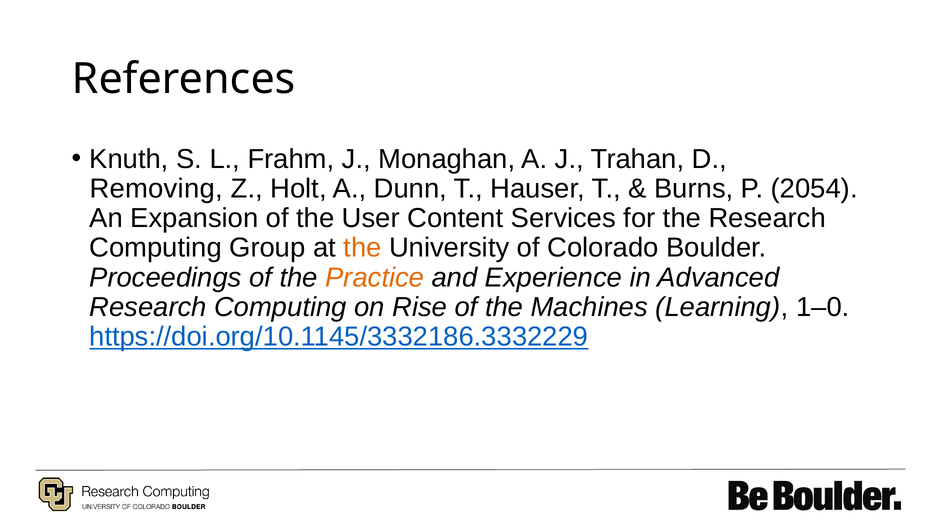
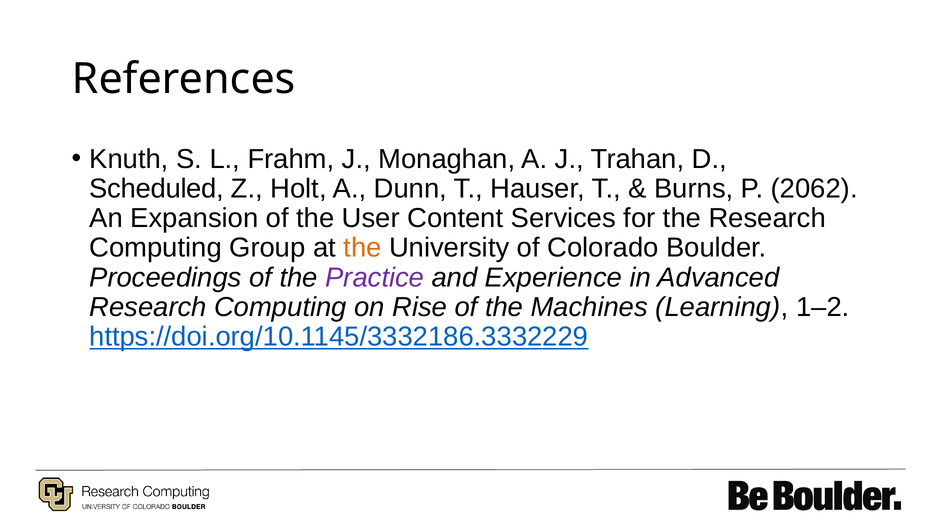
Removing: Removing -> Scheduled (157, 189)
2054: 2054 -> 2062 (814, 189)
Practice colour: orange -> purple (375, 278)
1–0: 1–0 -> 1–2 (823, 307)
